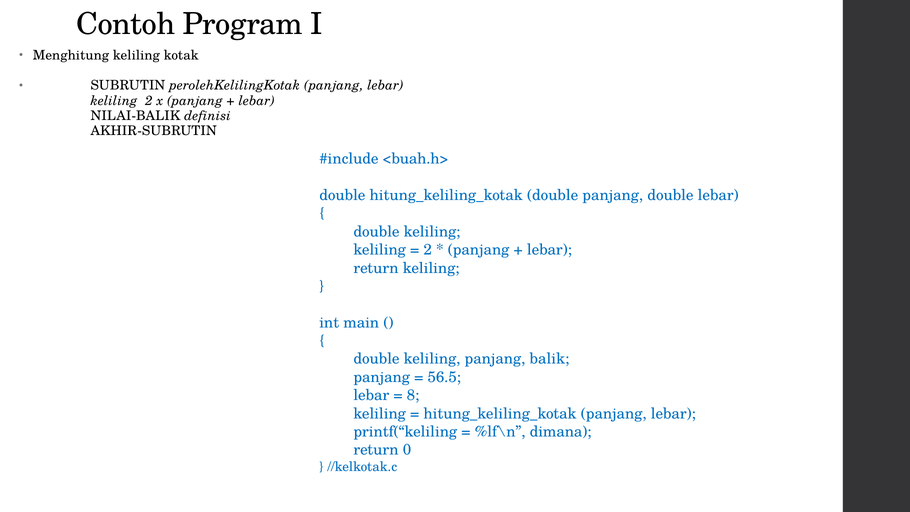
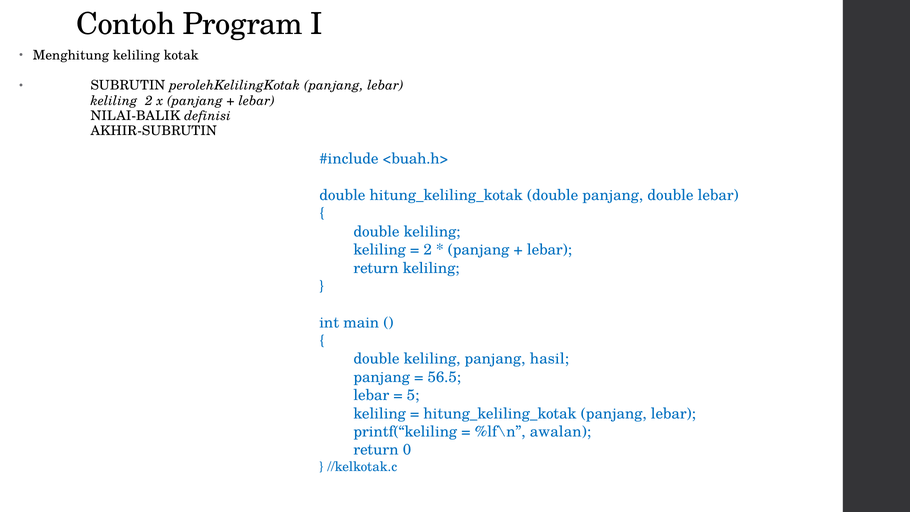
balik: balik -> hasil (549, 359)
8: 8 -> 5 (413, 395)
dimana: dimana -> awalan (560, 432)
